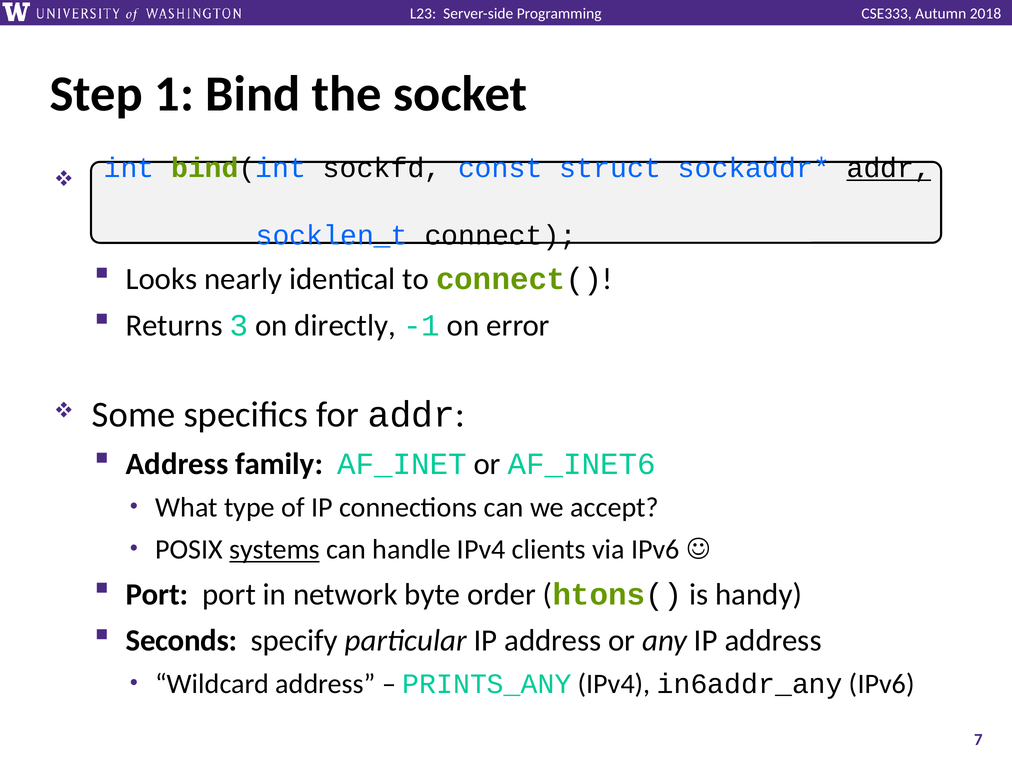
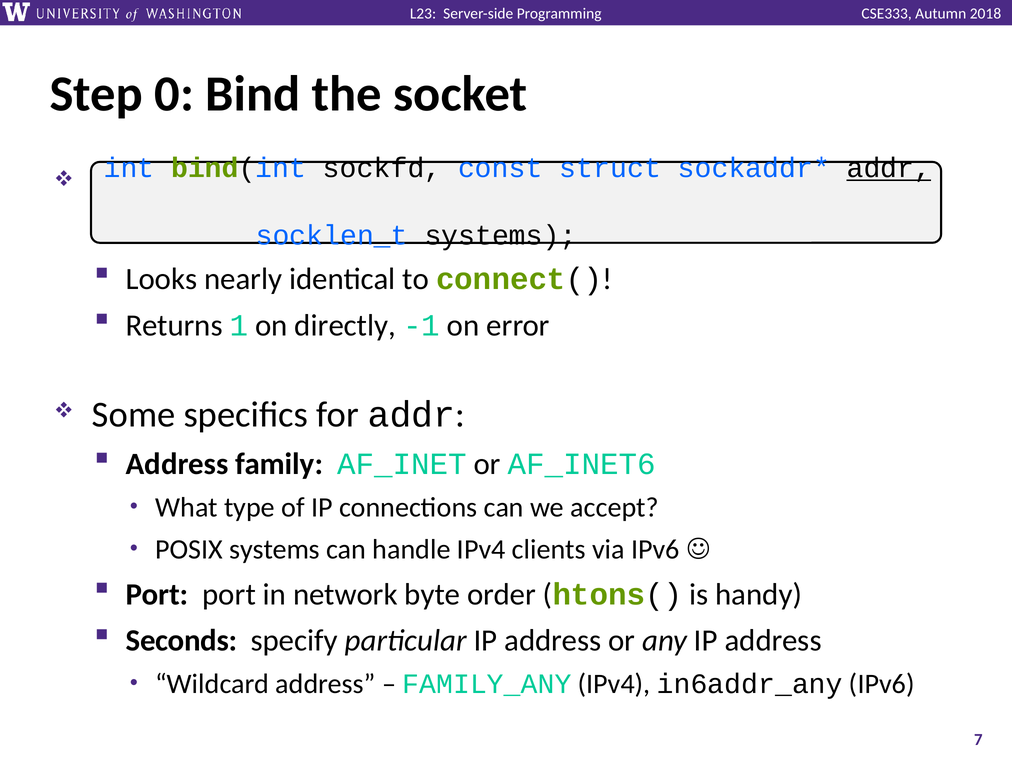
1: 1 -> 0 (174, 94)
socklen_t connect: connect -> systems (501, 236)
3: 3 -> 1 (239, 325)
systems underline: present -> none (275, 550)
PRINTS_ANY: PRINTS_ANY -> FAMILY_ANY (487, 684)
